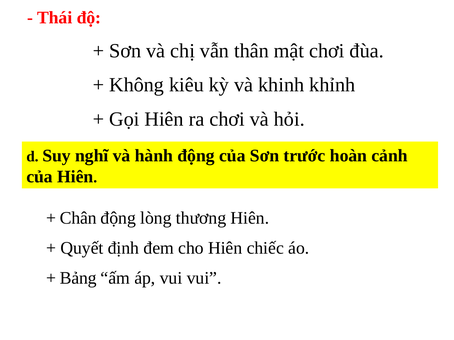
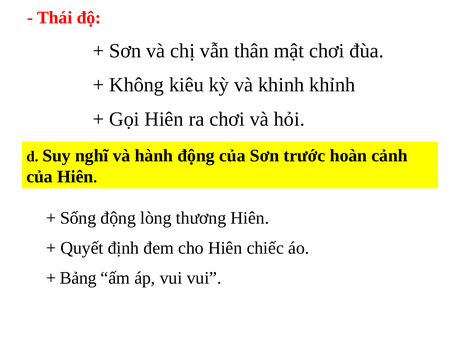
Chân: Chân -> Sống (78, 218)
